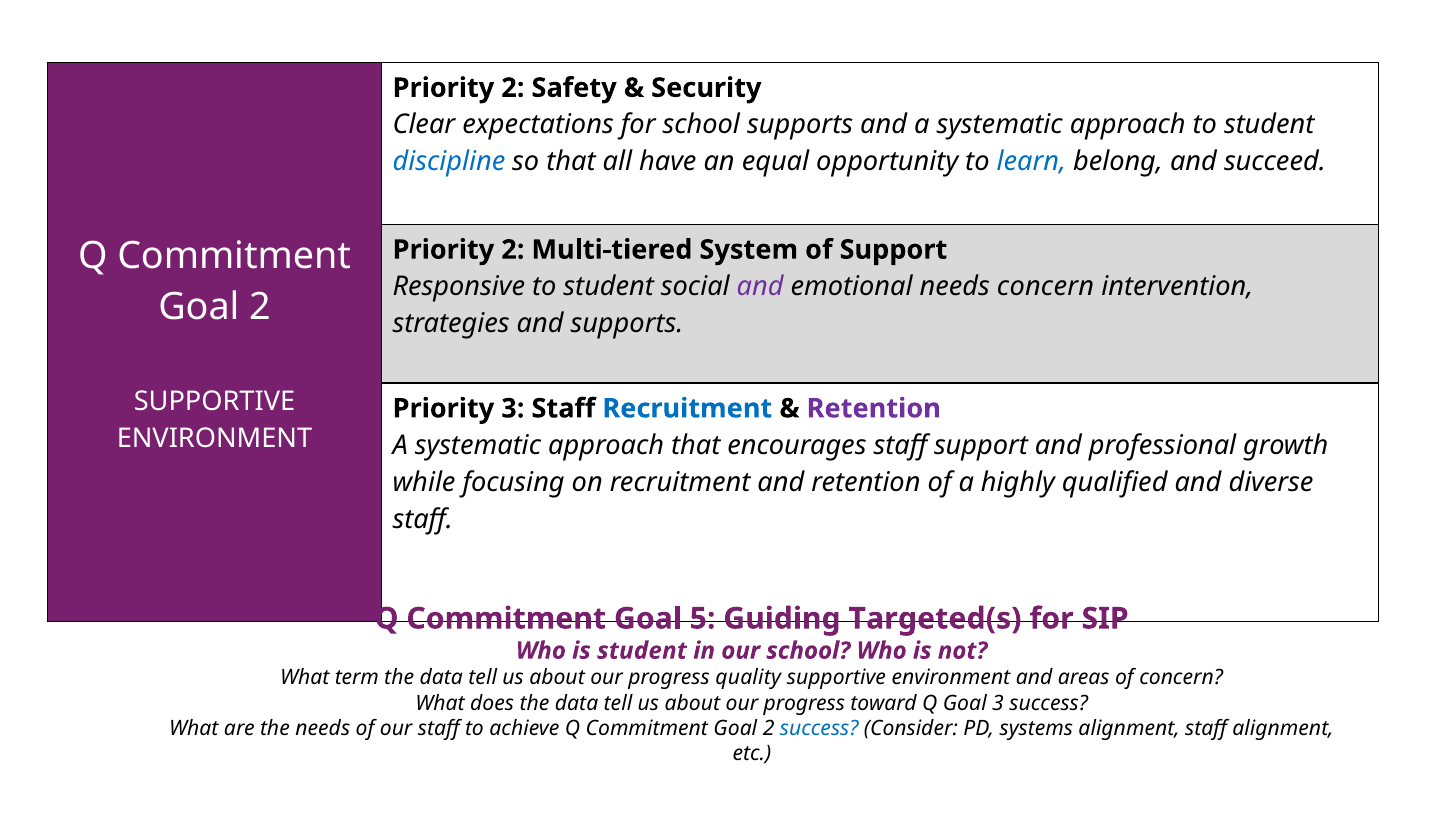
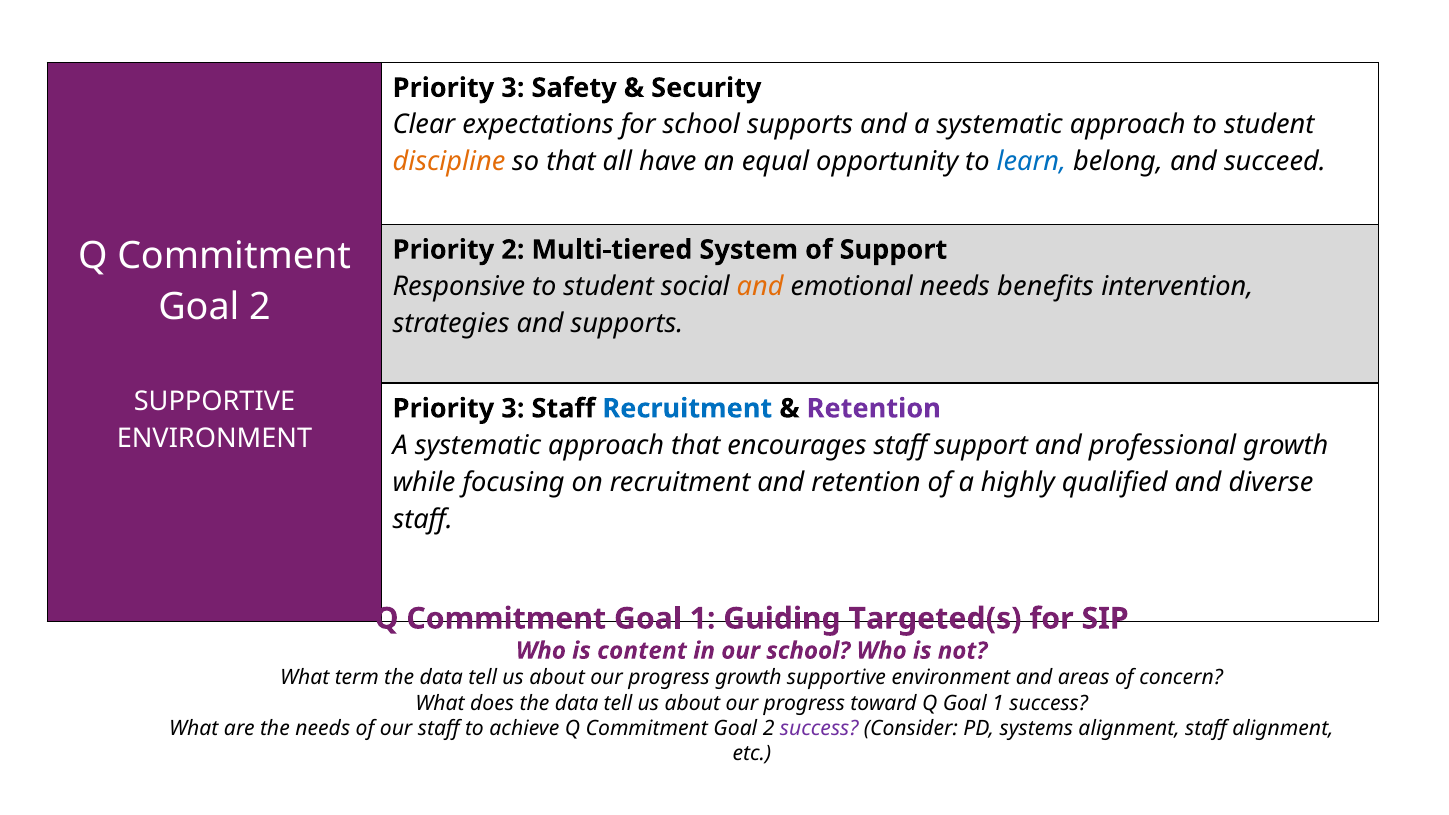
2: 2 -> 3 (513, 88)
discipline colour: blue -> orange (449, 162)
and colour: purple -> orange (760, 287)
needs concern: concern -> benefits (1046, 287)
Commitment Goal 5: 5 -> 1 (703, 619)
is student: student -> content (642, 651)
progress quality: quality -> growth (748, 678)
Q Goal 3: 3 -> 1 (998, 703)
success colour: blue -> purple (819, 729)
